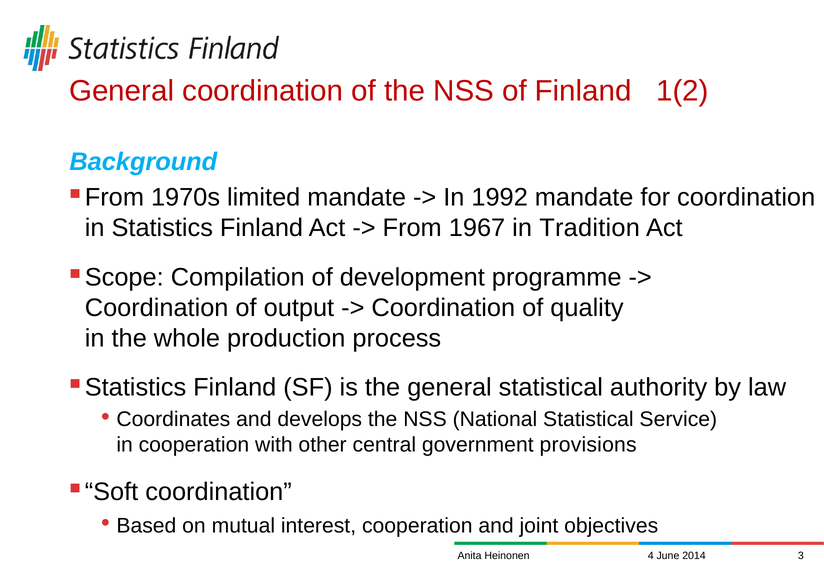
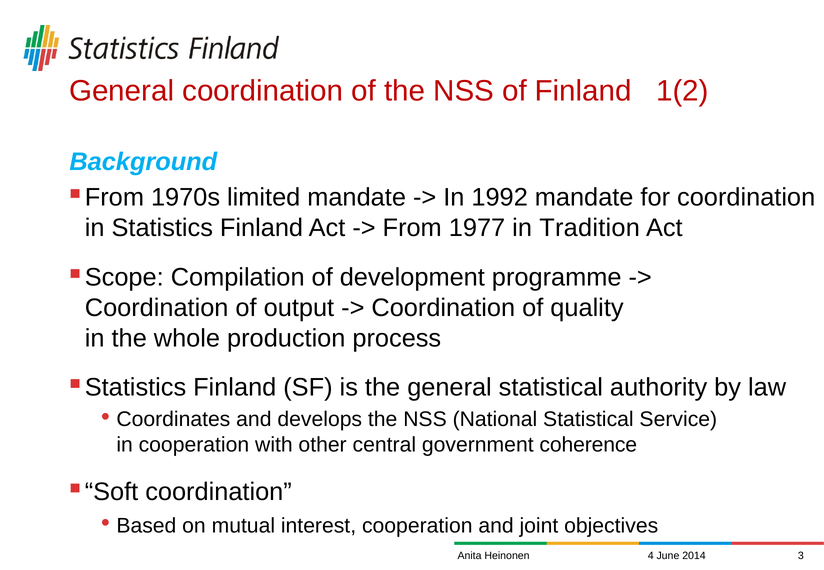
1967: 1967 -> 1977 (477, 228)
provisions: provisions -> coherence (588, 445)
